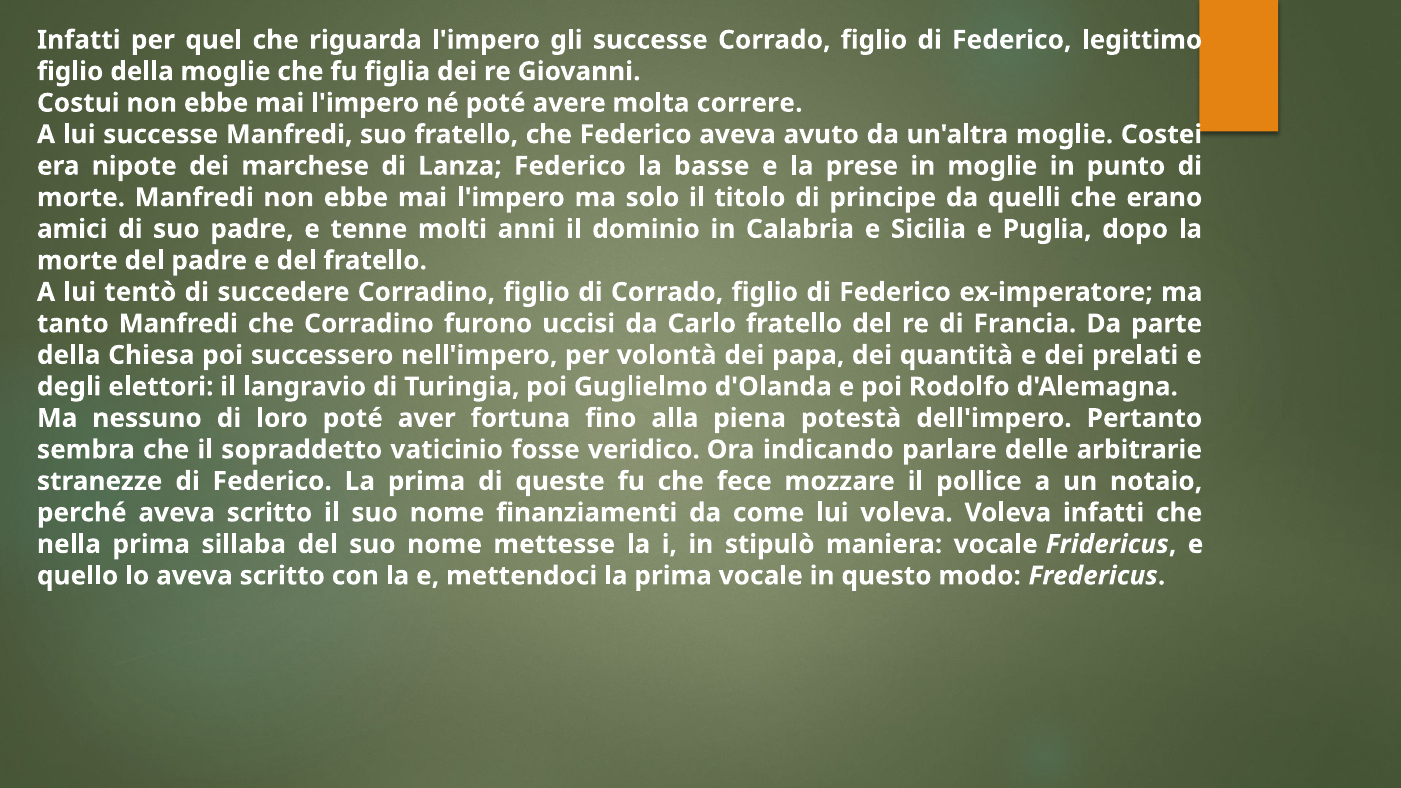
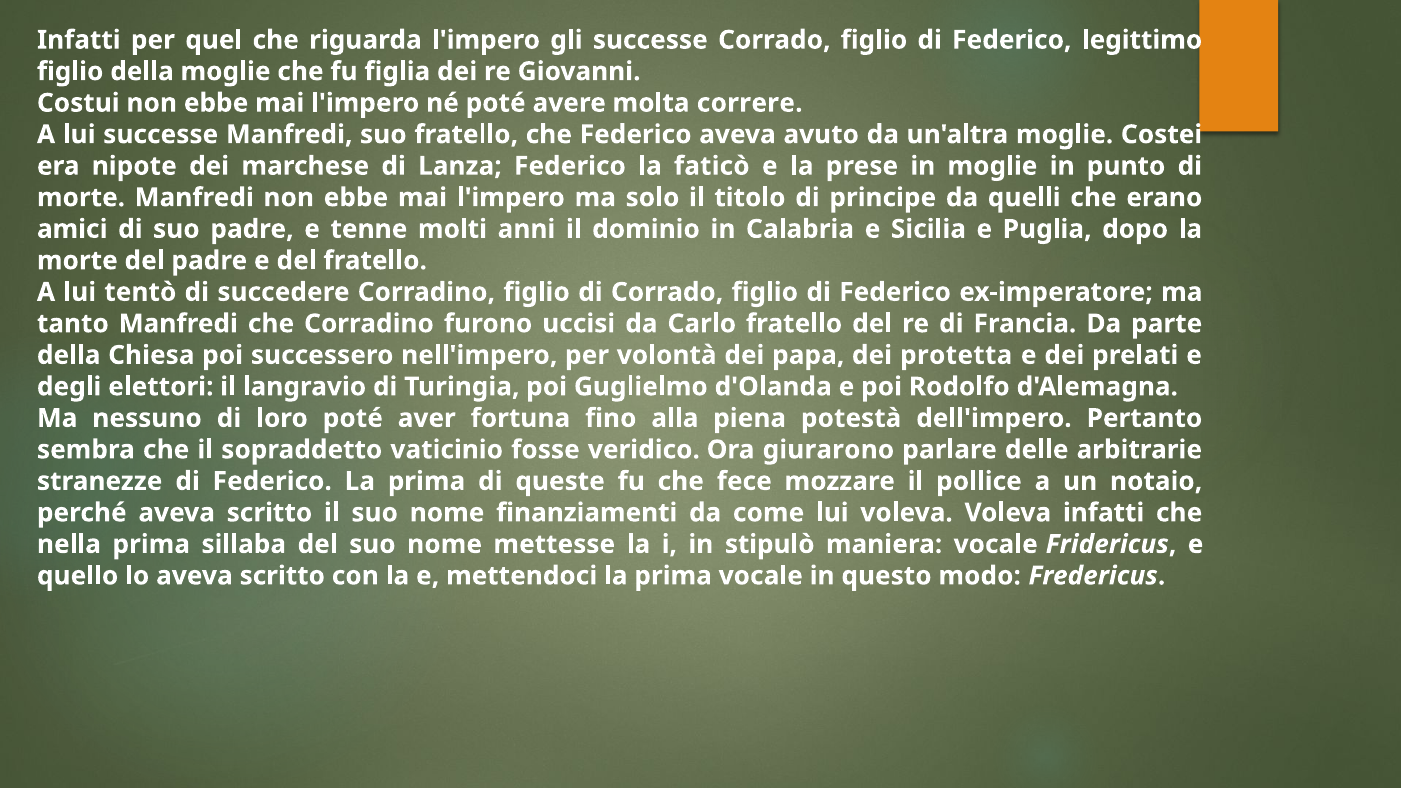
basse: basse -> faticò (712, 166)
quantità: quantità -> protetta (956, 355)
indicando: indicando -> giurarono (828, 450)
